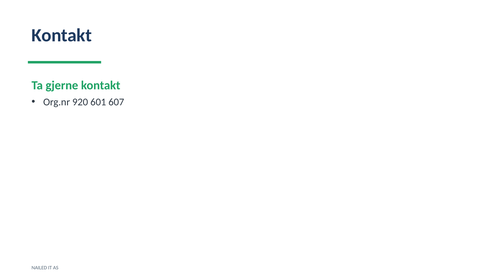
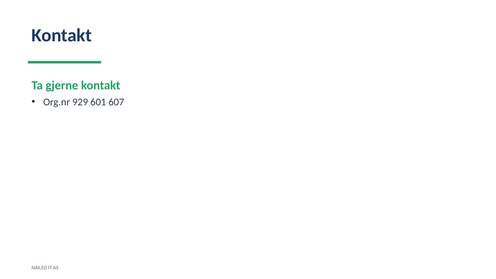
920: 920 -> 929 (80, 102)
